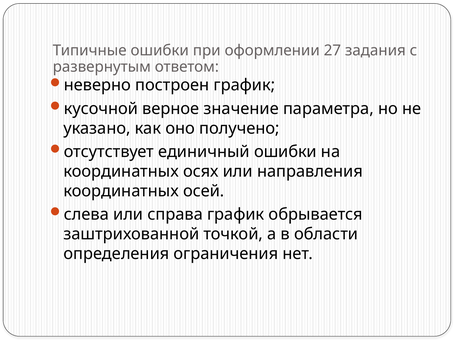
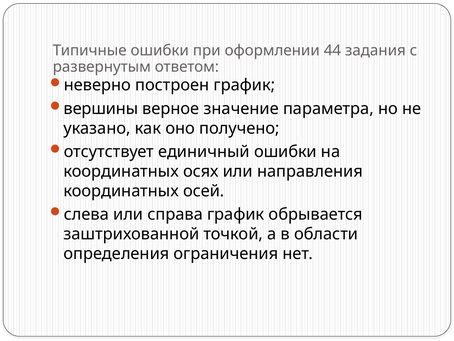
27: 27 -> 44 (332, 50)
кусочной: кусочной -> вершины (101, 108)
